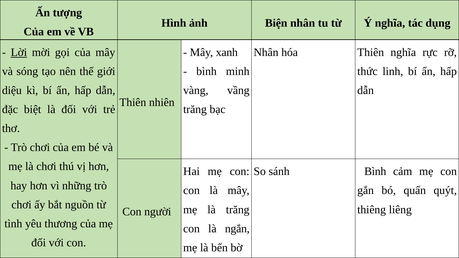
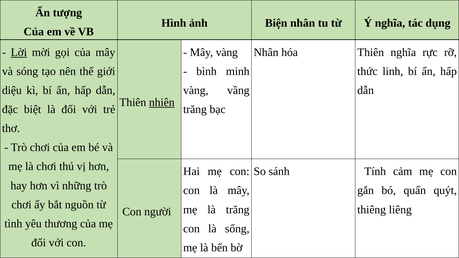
Mây xanh: xanh -> vàng (227, 52)
nhiên underline: none -> present (162, 103)
sánh Bình: Bình -> Tính (375, 172)
ngắn: ngắn -> sống (237, 229)
